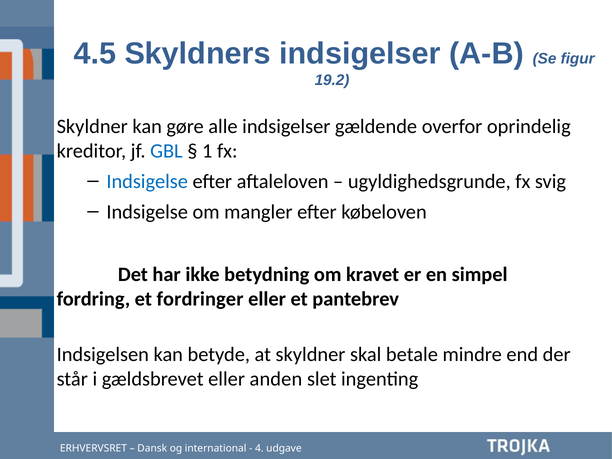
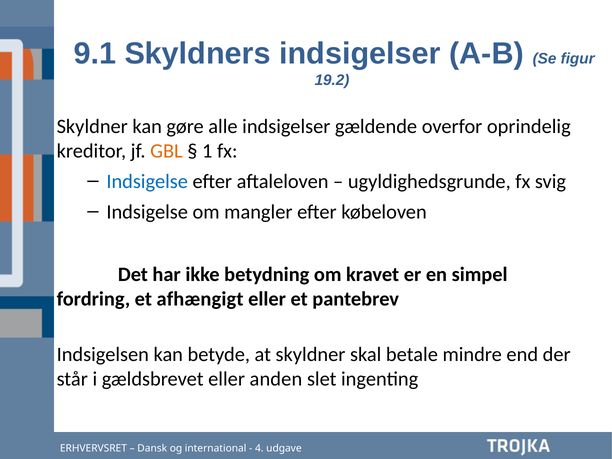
4.5: 4.5 -> 9.1 (95, 54)
GBL colour: blue -> orange (166, 151)
fordringer: fordringer -> afhængigt (200, 299)
